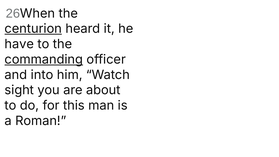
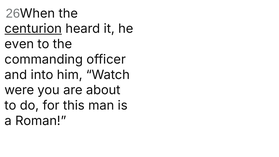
have: have -> even (19, 44)
commanding underline: present -> none (44, 59)
sight: sight -> were (19, 90)
